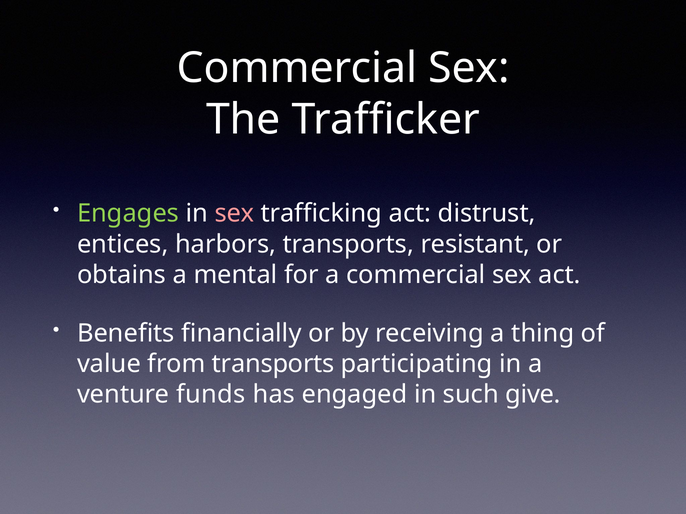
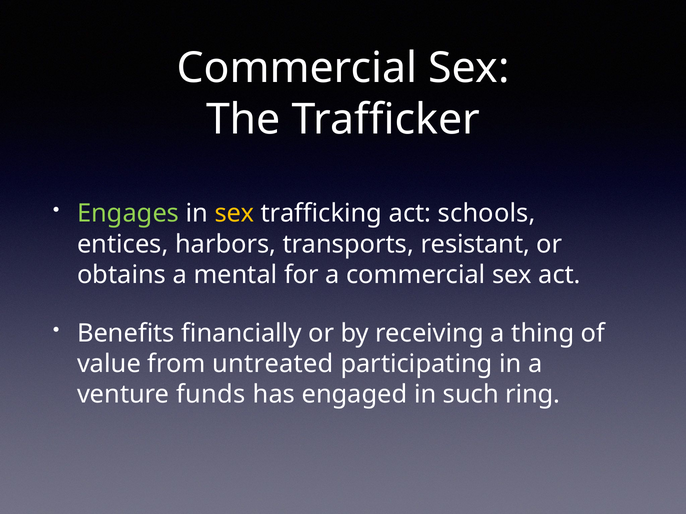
sex colour: pink -> yellow (235, 214)
distrust: distrust -> schools (487, 214)
from transports: transports -> untreated (273, 364)
give: give -> ring (533, 395)
